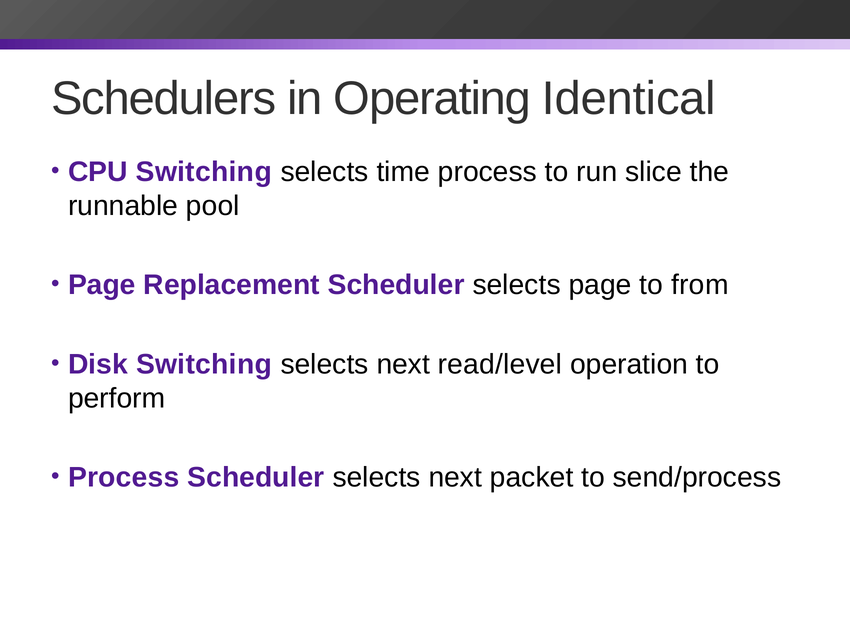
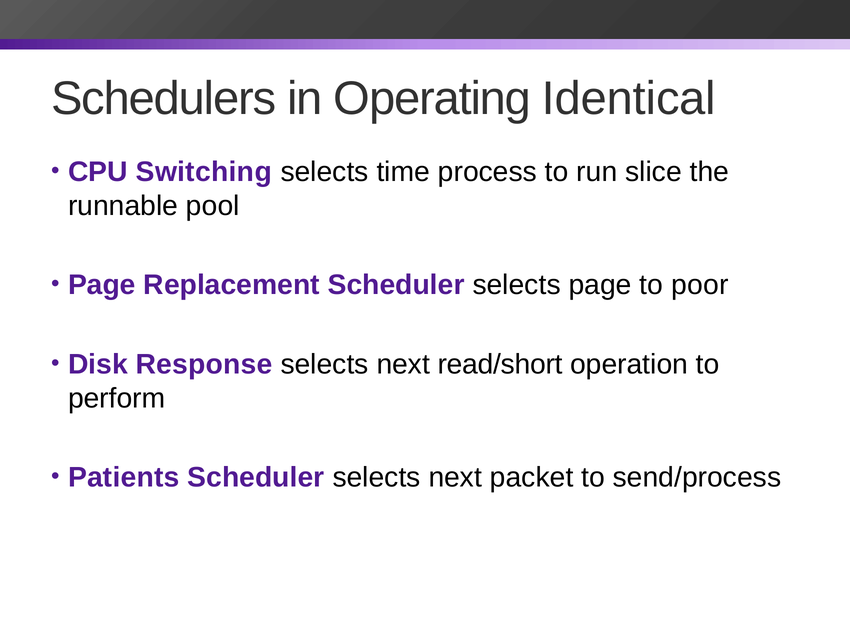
from: from -> poor (700, 285)
Disk Switching: Switching -> Response (204, 365)
read/level: read/level -> read/short (500, 365)
Process: Process -> Patients (124, 478)
